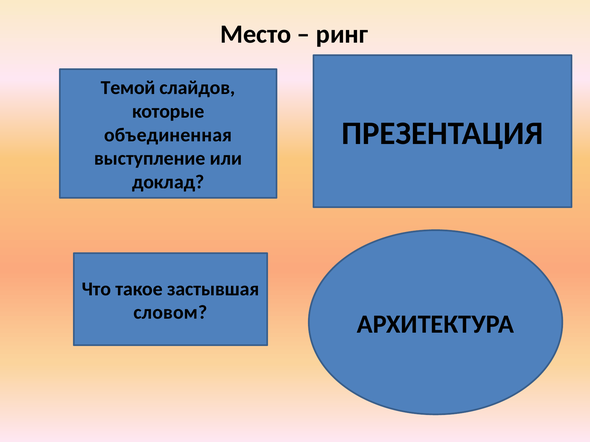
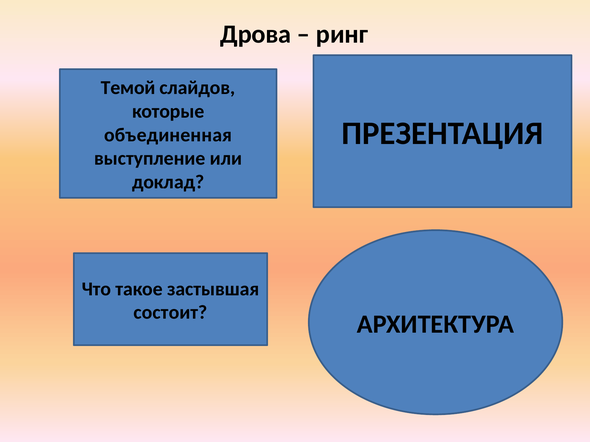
Место: Место -> Дрова (256, 34)
словом: словом -> состоит (170, 313)
